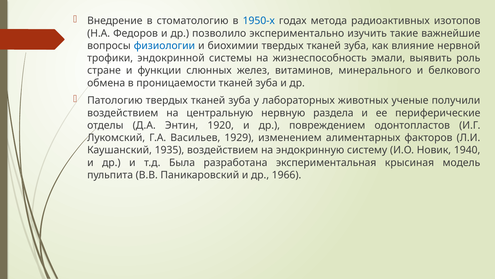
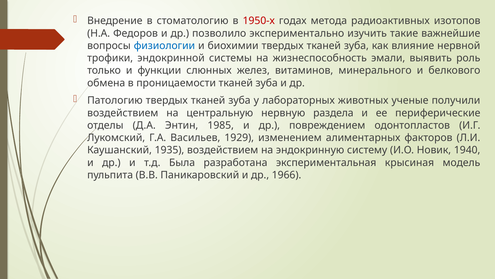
1950-х colour: blue -> red (259, 21)
стране: стране -> только (104, 70)
1920: 1920 -> 1985 (221, 125)
